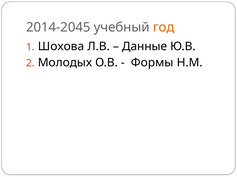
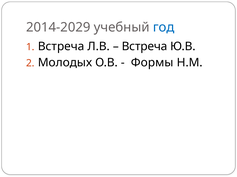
2014-2045: 2014-2045 -> 2014-2029 (58, 27)
год colour: orange -> blue (164, 27)
Шохова: Шохова -> Встреча (61, 47)
Данные: Данные -> Встреча (145, 47)
